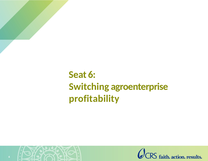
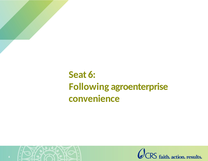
Switching: Switching -> Following (89, 86)
profitability: profitability -> convenience (94, 98)
